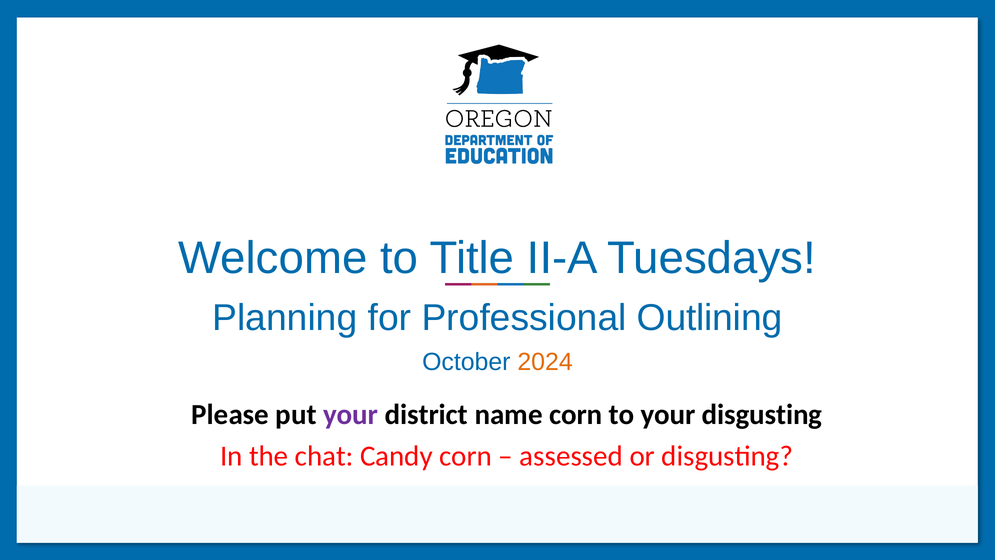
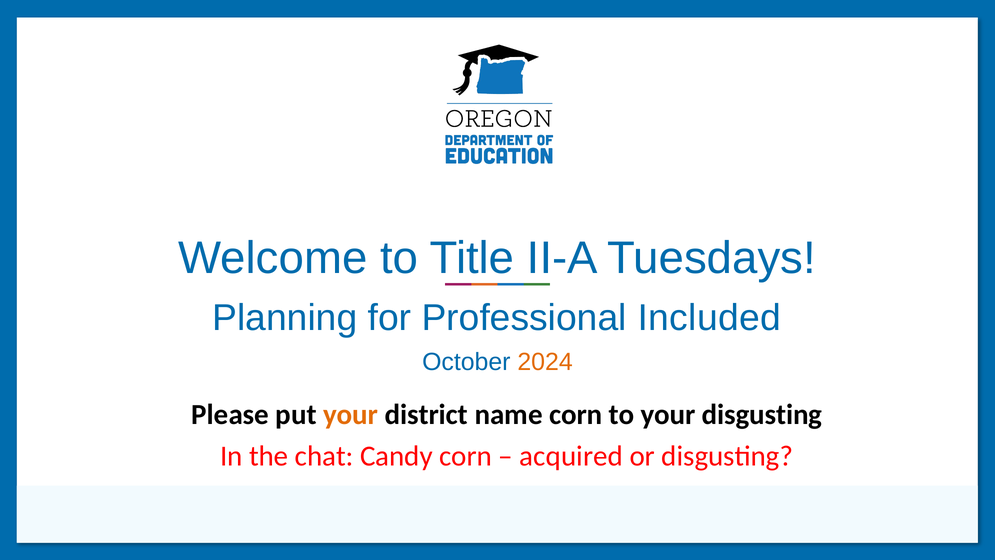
Outlining: Outlining -> Included (709, 318)
your colour: purple -> orange (351, 414)
assessed: assessed -> acquired (571, 456)
